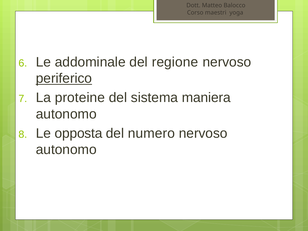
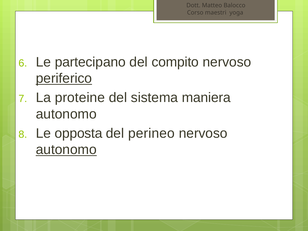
addominale: addominale -> partecipano (90, 62)
regione: regione -> compito (175, 62)
numero: numero -> perineo (151, 133)
autonomo underline: none -> present (66, 150)
